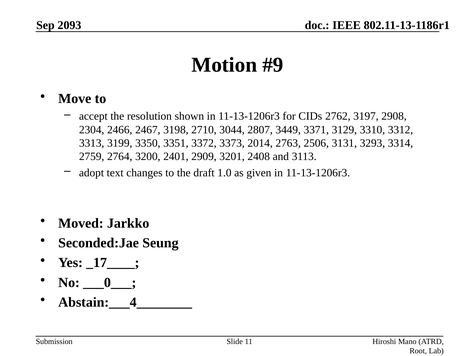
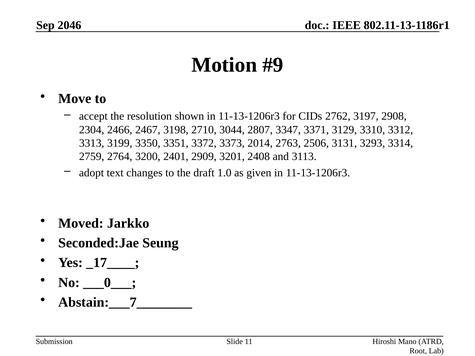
2093: 2093 -> 2046 (69, 25)
3449: 3449 -> 3347 (288, 130)
Abstain:___4________: Abstain:___4________ -> Abstain:___7________ (125, 302)
